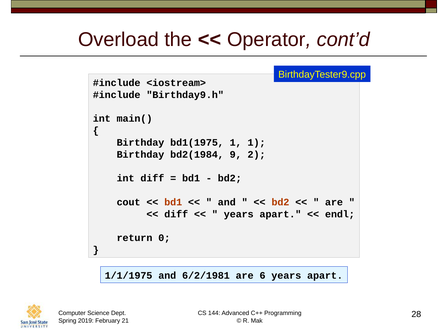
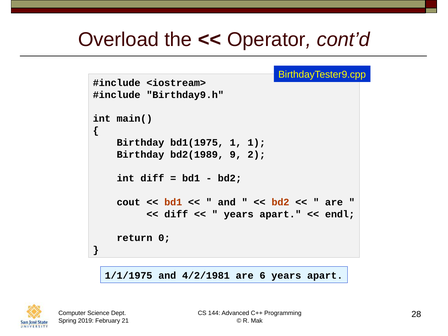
bd2(1984: bd2(1984 -> bd2(1989 (197, 154)
6/2/1981: 6/2/1981 -> 4/2/1981 (206, 275)
